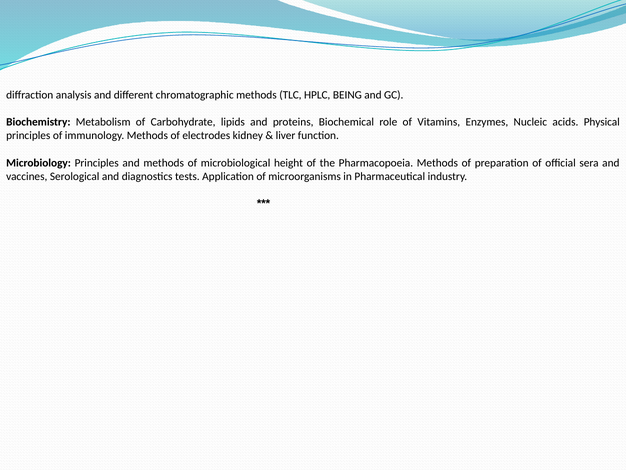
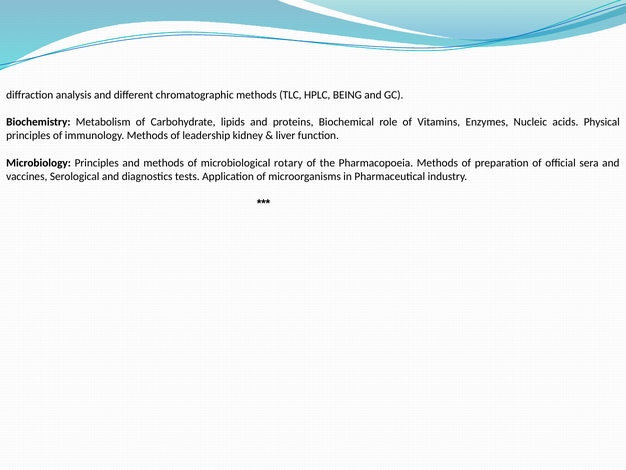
electrodes: electrodes -> leadership (206, 136)
height: height -> rotary (288, 163)
